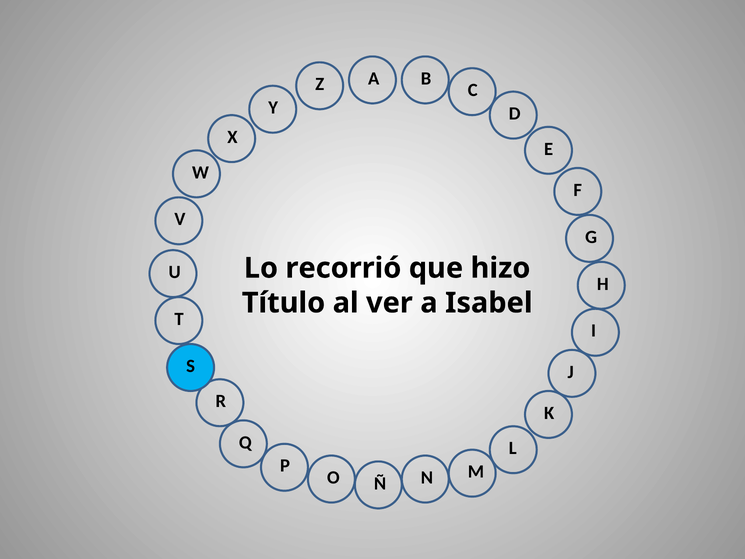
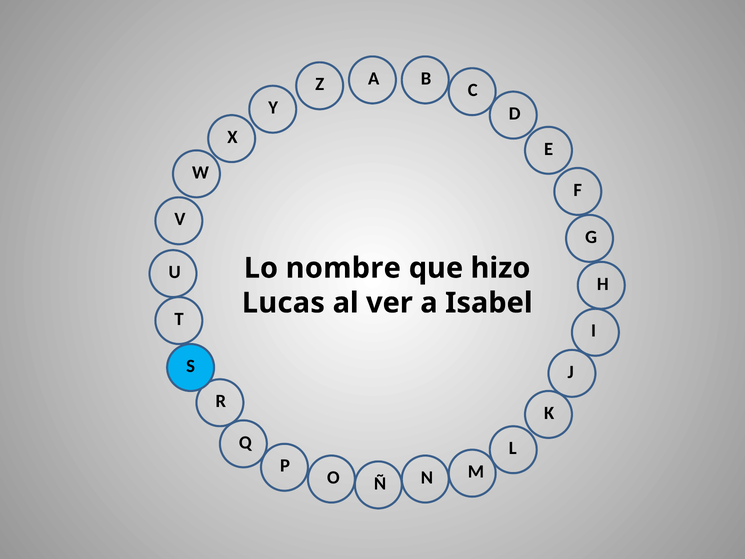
recorrió: recorrió -> nombre (343, 268)
Título: Título -> Lucas (283, 303)
